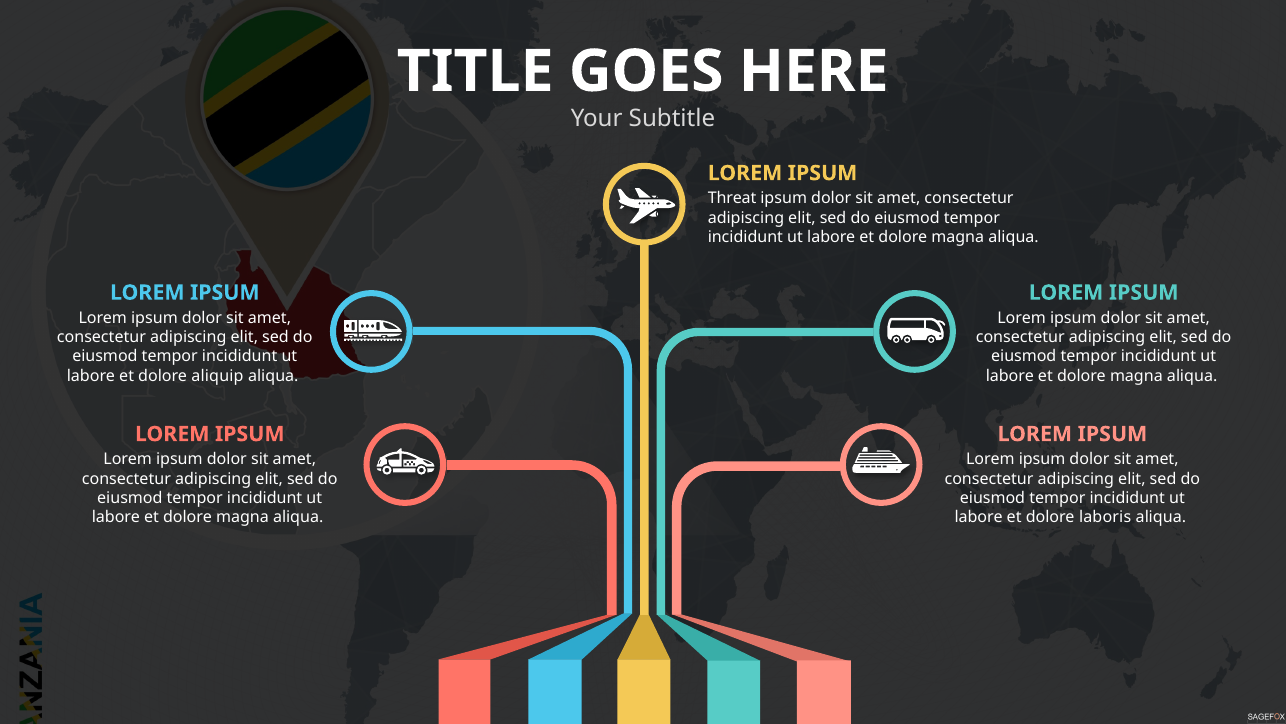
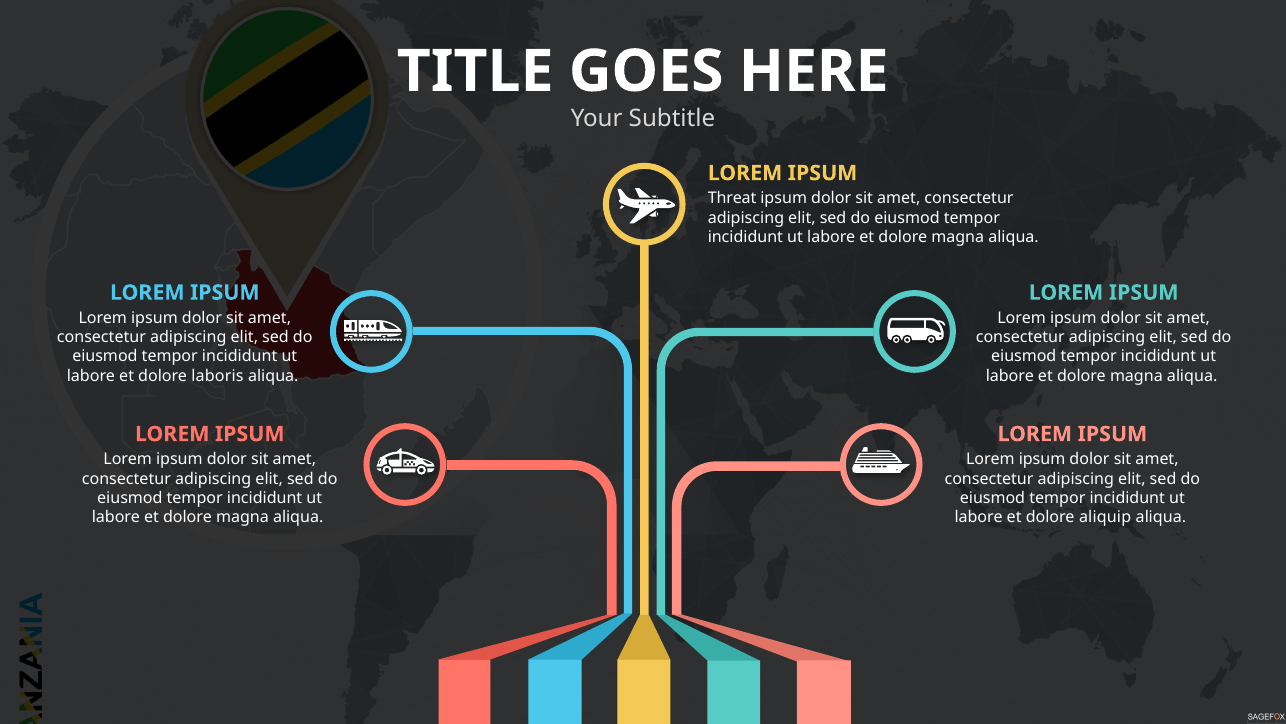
aliquip: aliquip -> laboris (218, 376)
laboris: laboris -> aliquip (1105, 517)
